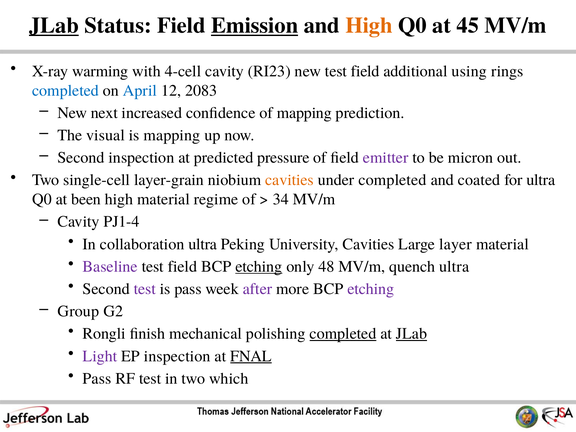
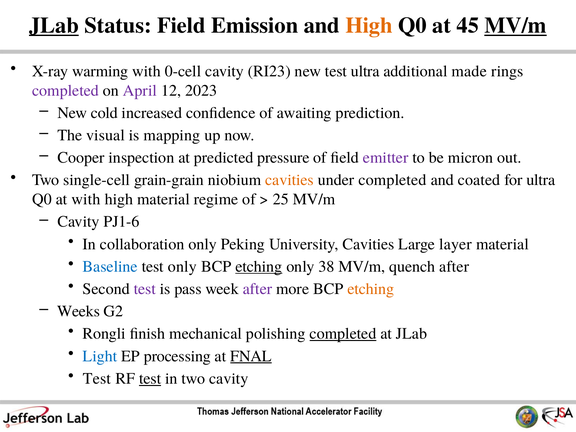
Emission underline: present -> none (255, 26)
MV/m underline: none -> present (516, 26)
4-cell: 4-cell -> 0-cell (183, 71)
new test field: field -> ultra (365, 71)
using: using -> made (469, 71)
completed colour: blue -> purple (66, 90)
April colour: blue -> purple (140, 90)
2083: 2083 -> 2023 (201, 90)
next: next -> cold (104, 113)
of mapping: mapping -> awaiting (304, 113)
Second: Second -> Cooper (81, 158)
layer-grain: layer-grain -> grain-grain (169, 180)
at been: been -> with (86, 199)
34: 34 -> 25 (281, 199)
PJ1-4: PJ1-4 -> PJ1-6 (122, 222)
collaboration ultra: ultra -> only (203, 244)
Baseline colour: purple -> blue (110, 266)
field: field -> only (182, 266)
48: 48 -> 38 (326, 266)
quench ultra: ultra -> after (454, 266)
etching colour: purple -> orange (371, 289)
Group: Group -> Weeks (79, 311)
JLab underline: present -> none (412, 334)
Light colour: purple -> blue (100, 356)
EP inspection: inspection -> processing (177, 356)
Pass: Pass -> Test (97, 378)
test underline: none -> present (150, 378)
two which: which -> cavity (229, 378)
